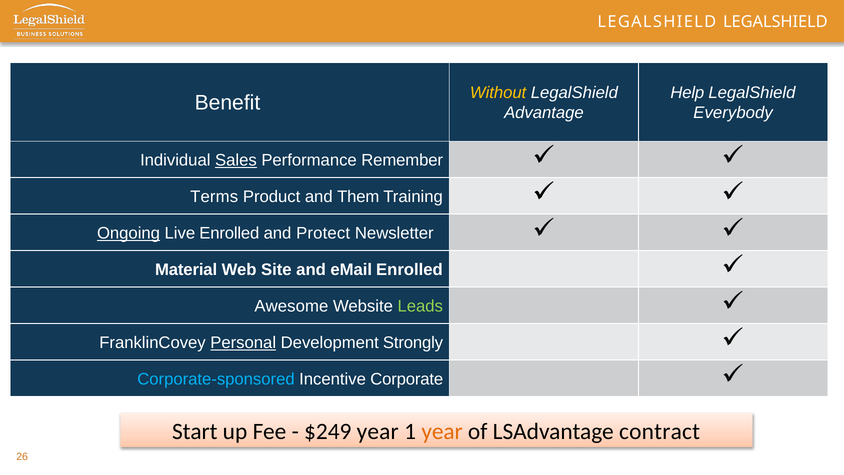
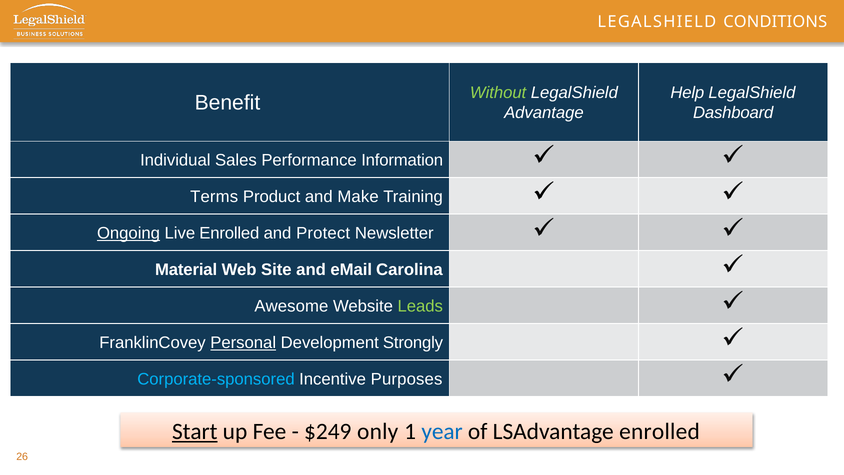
LEGALSHIELD LEGALSHIELD: LEGALSHIELD -> CONDITIONS (775, 22)
Without colour: yellow -> light green (498, 93)
Everybody: Everybody -> Dashboard (733, 113)
Sales underline: present -> none (236, 160)
Remember: Remember -> Information (402, 160)
Them: Them -> Make (358, 197)
eMail Enrolled: Enrolled -> Carolina (409, 270)
Corporate: Corporate -> Purposes (407, 379)
Start underline: none -> present (195, 431)
$249 year: year -> only (378, 431)
year colour: orange -> blue (442, 431)
LSAdvantage contract: contract -> enrolled (660, 431)
